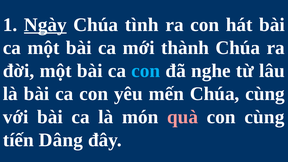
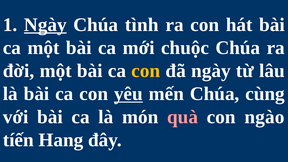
thành: thành -> chuộc (185, 48)
con colour: light blue -> yellow (146, 71)
đã nghe: nghe -> ngày (211, 71)
yêu underline: none -> present (128, 94)
con cùng: cùng -> ngào (264, 117)
Dâng: Dâng -> Hang (61, 140)
